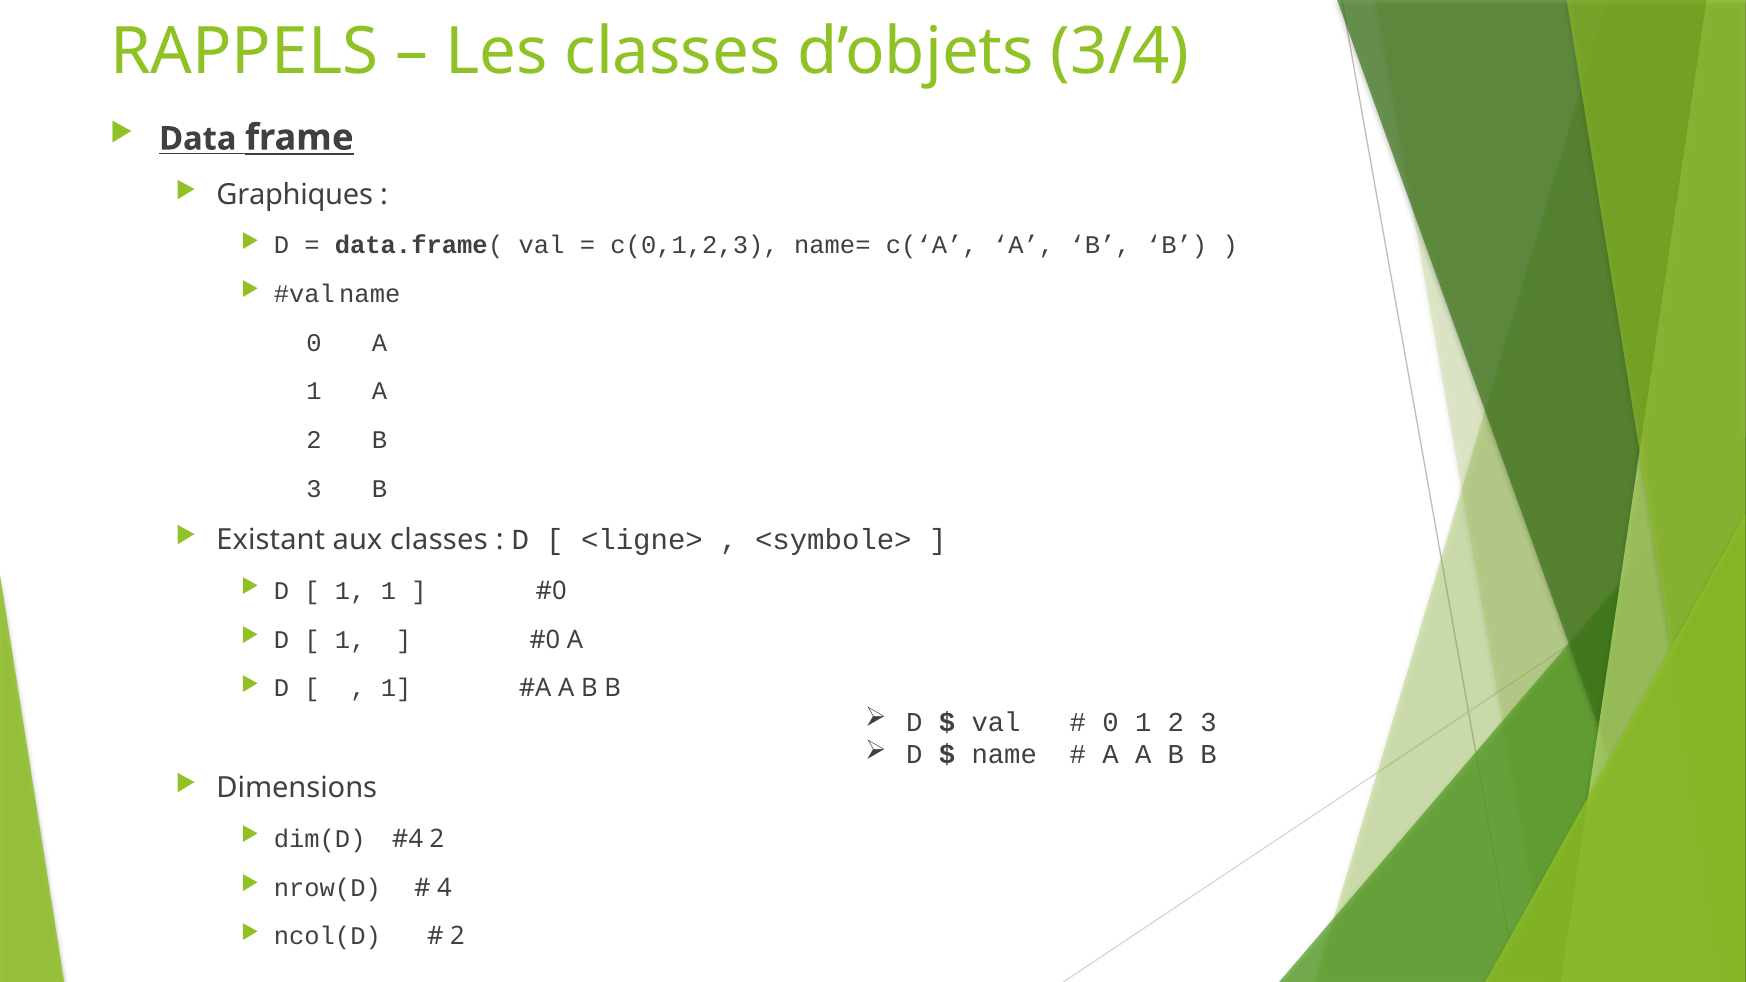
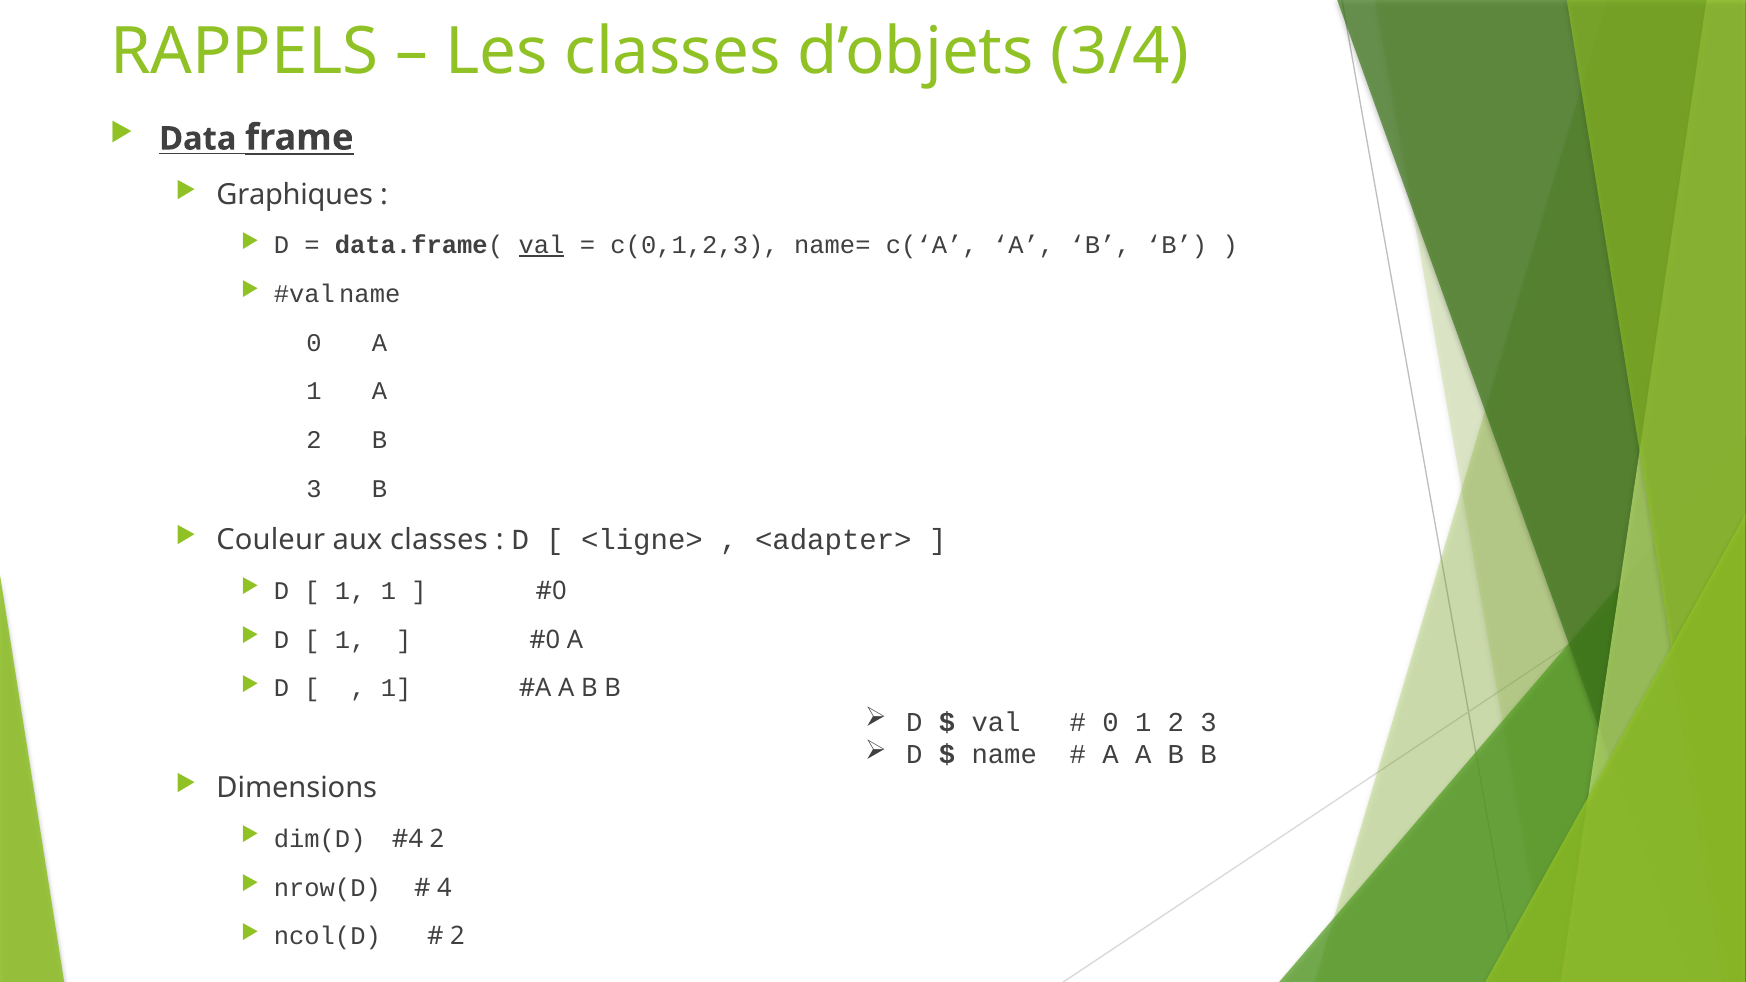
val underline: none -> present (542, 245)
Existant: Existant -> Couleur (271, 540)
<symbole>: <symbole> -> <adapter> (833, 540)
